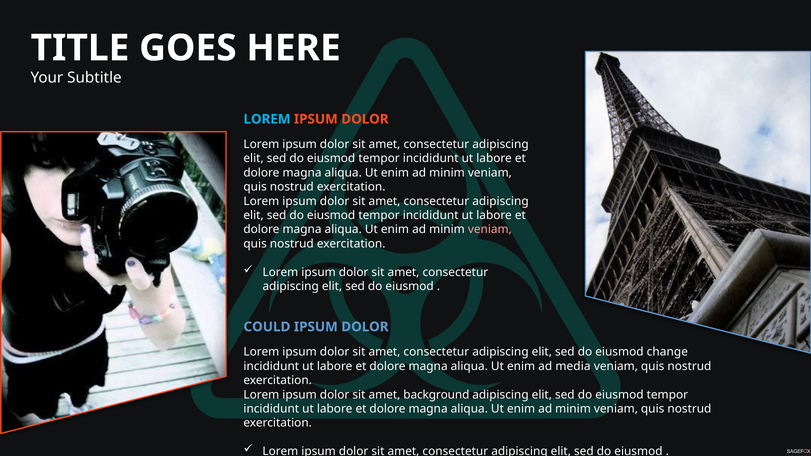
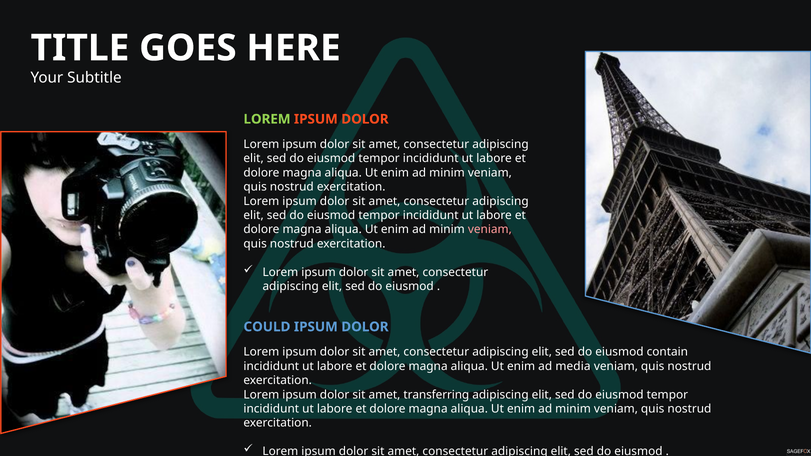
LOREM colour: light blue -> light green (267, 119)
change: change -> contain (667, 352)
background: background -> transferring (436, 395)
